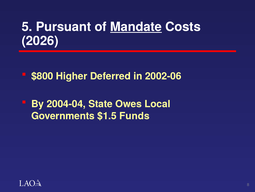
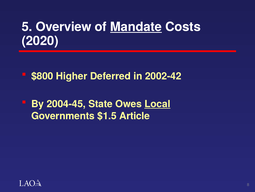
Pursuant: Pursuant -> Overview (64, 27)
2026: 2026 -> 2020 (40, 41)
2002-06: 2002-06 -> 2002-42 (163, 76)
2004-04: 2004-04 -> 2004-45 (66, 104)
Local underline: none -> present (157, 104)
Funds: Funds -> Article (135, 116)
